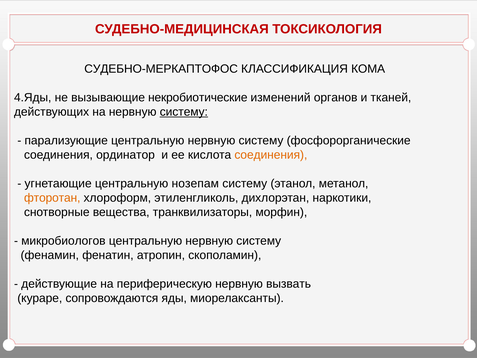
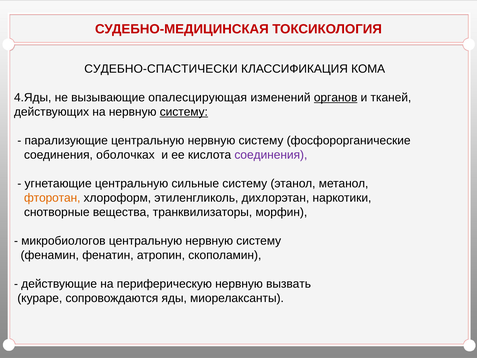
СУДЕБНО-МЕРКАПТОФОС: СУДЕБНО-МЕРКАПТОФОС -> СУДЕБНО-СПАСТИЧЕСКИ (161, 69)
некробиотические: некробиотические -> опалесцирующая (198, 98)
органов underline: none -> present (336, 98)
ординатор: ординатор -> оболочках (125, 155)
соединения colour: orange -> purple (271, 155)
нозепам: нозепам -> сильные (195, 183)
